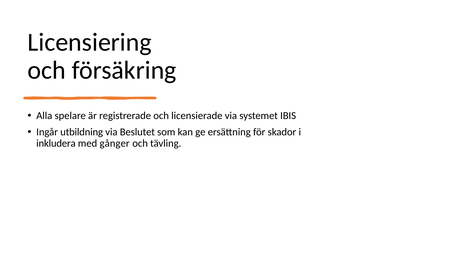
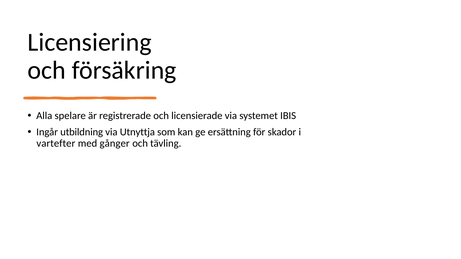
Beslutet: Beslutet -> Utnyttja (137, 132)
inkludera: inkludera -> vartefter (56, 144)
